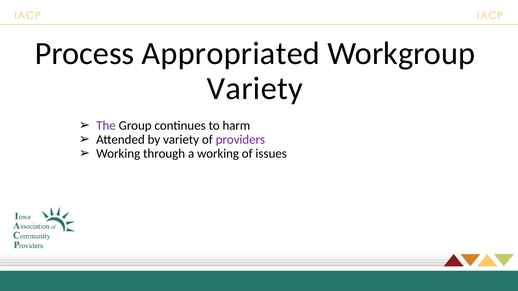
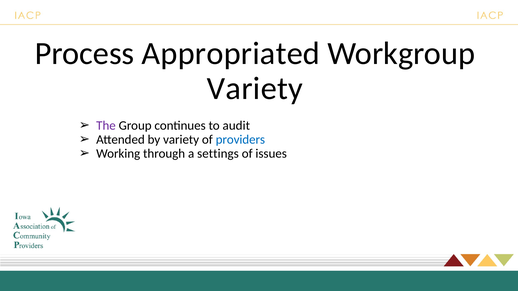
harm: harm -> audit (236, 126)
providers colour: purple -> blue (240, 140)
a working: working -> settings (218, 154)
